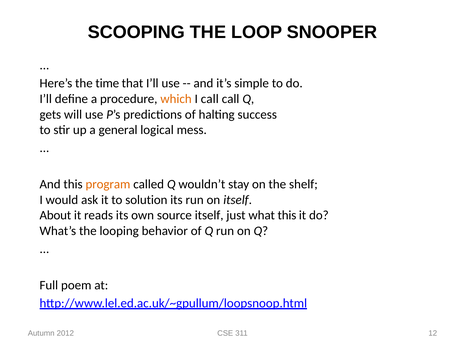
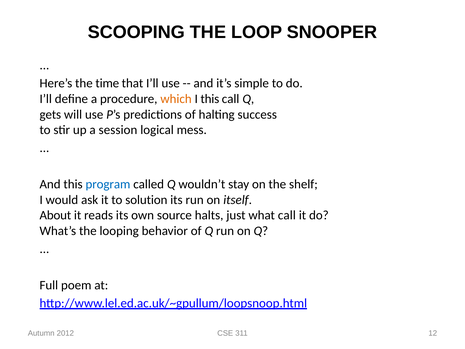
I call: call -> this (210, 99)
general: general -> session (118, 130)
program colour: orange -> blue (108, 184)
source itself: itself -> halts (209, 215)
what this: this -> call (287, 215)
